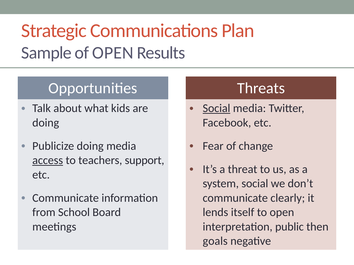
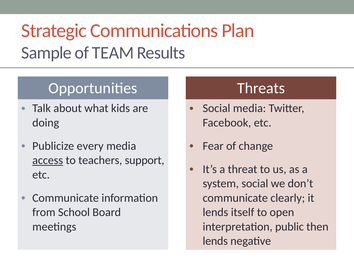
of OPEN: OPEN -> TEAM (113, 53)
Social underline: present -> none (216, 109)
Publicize doing: doing -> every (90, 146)
goals: goals -> lends (215, 241)
